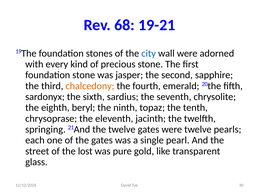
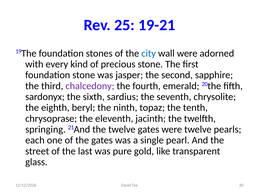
68: 68 -> 25 (125, 25)
chalcedony colour: orange -> purple (90, 86)
lost: lost -> last (85, 151)
